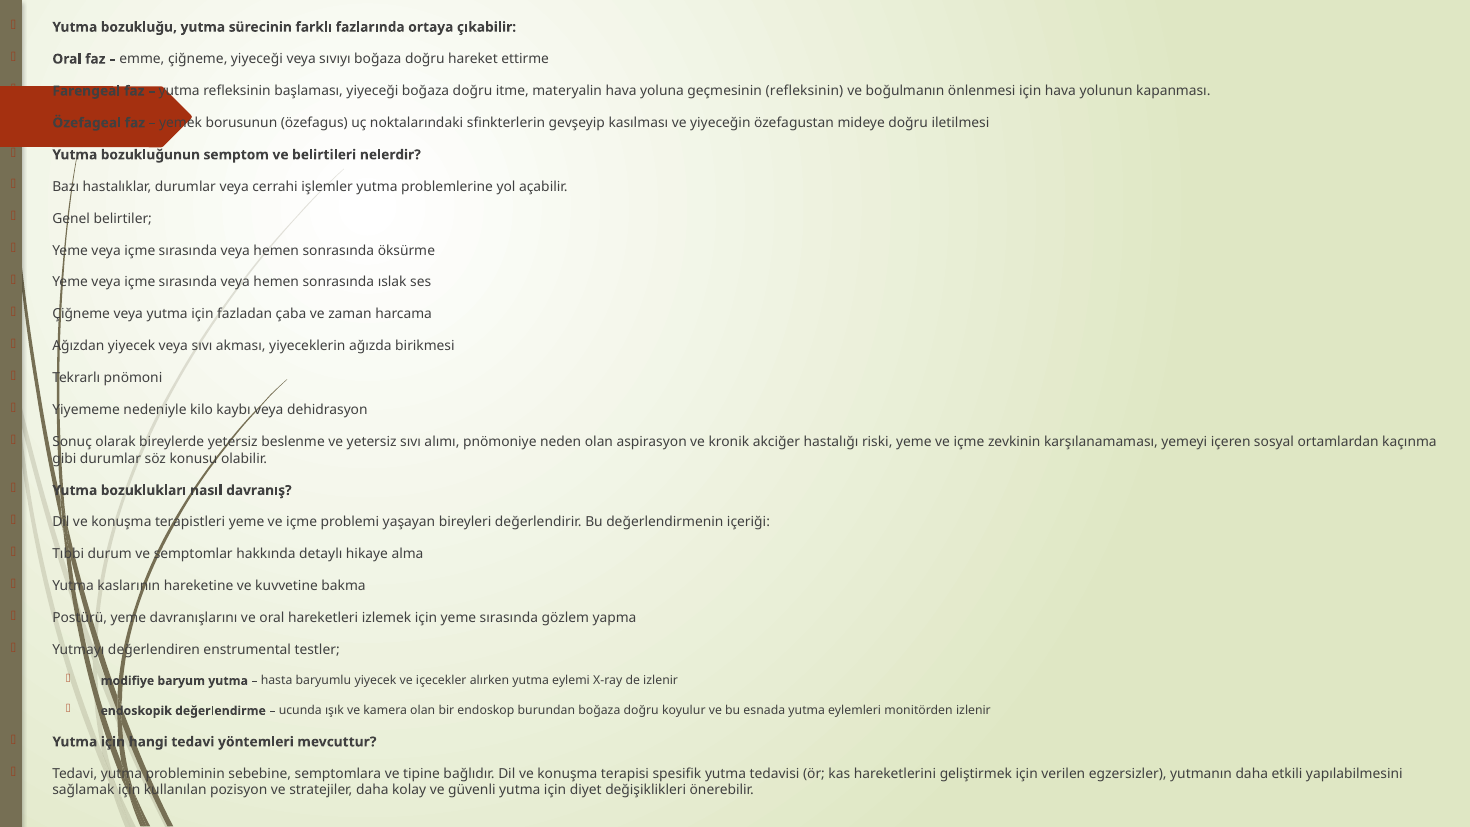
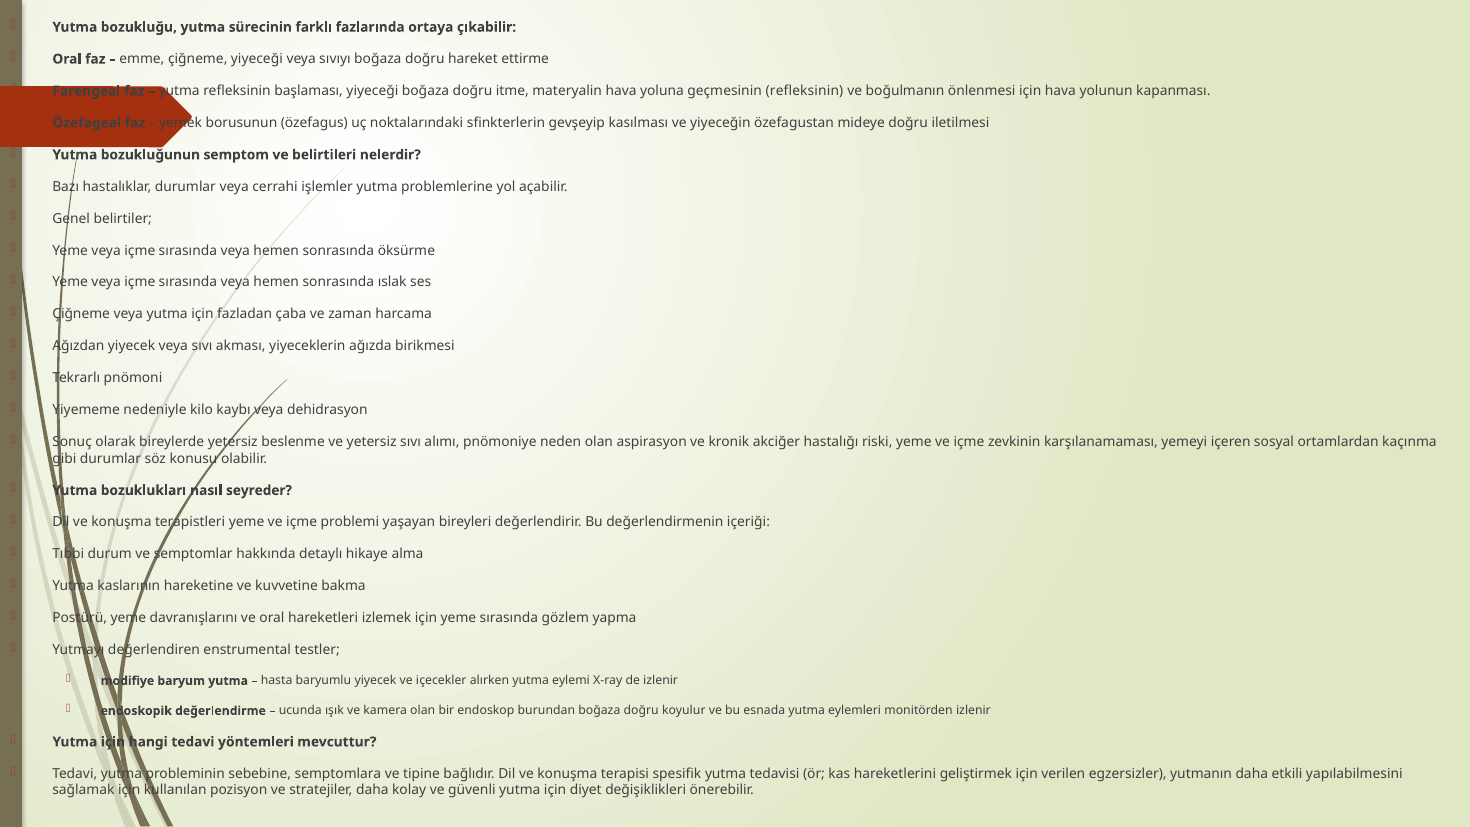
davranış: davranış -> seyreder (259, 490)
